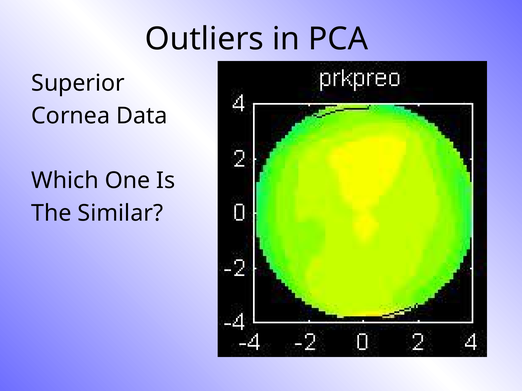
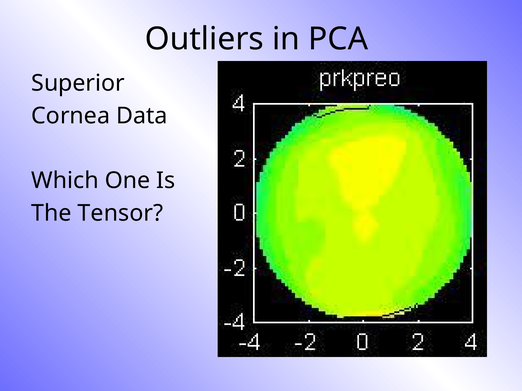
Similar: Similar -> Tensor (120, 213)
